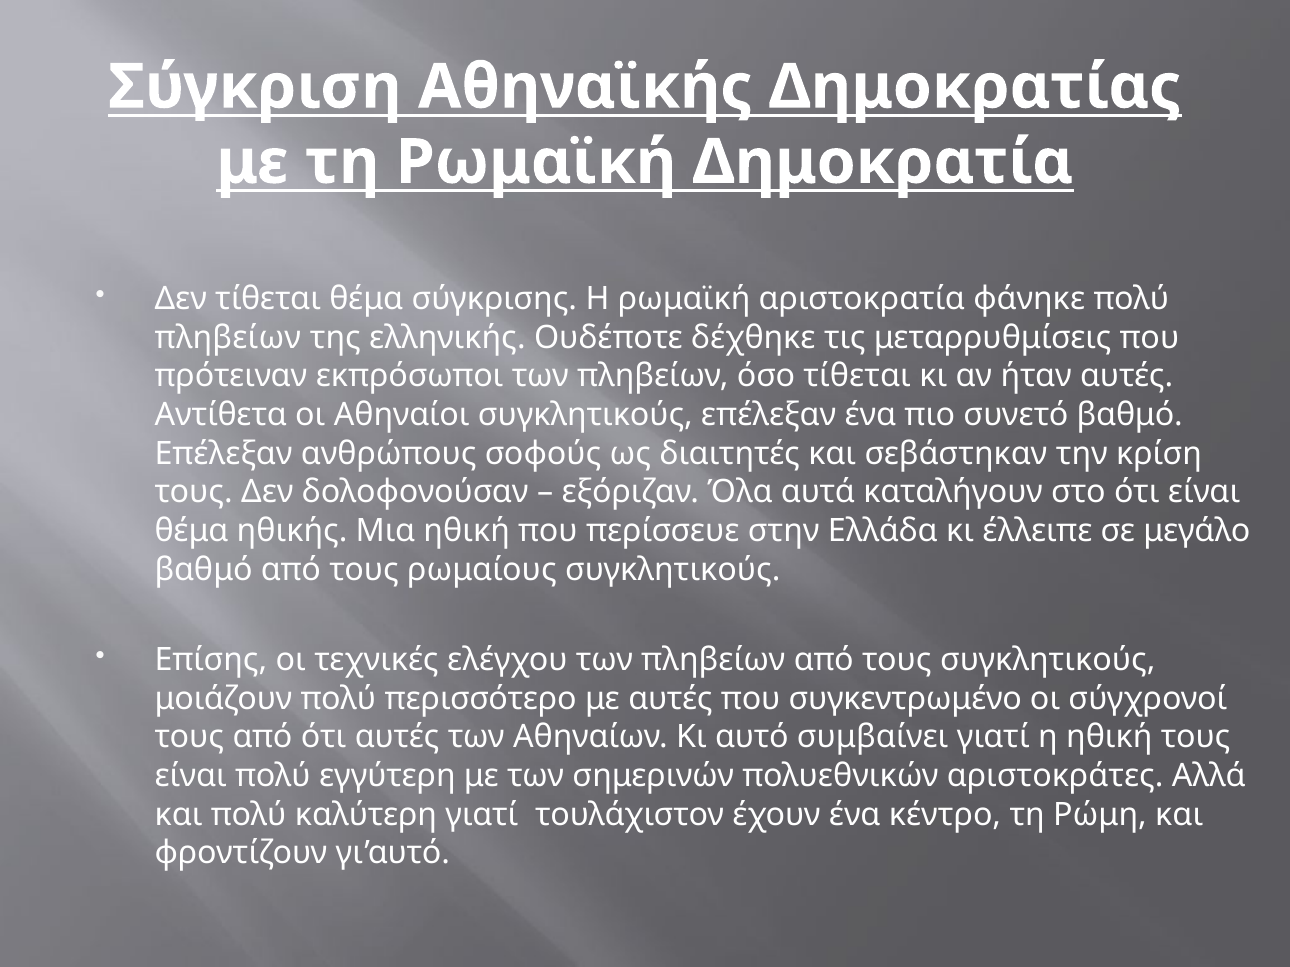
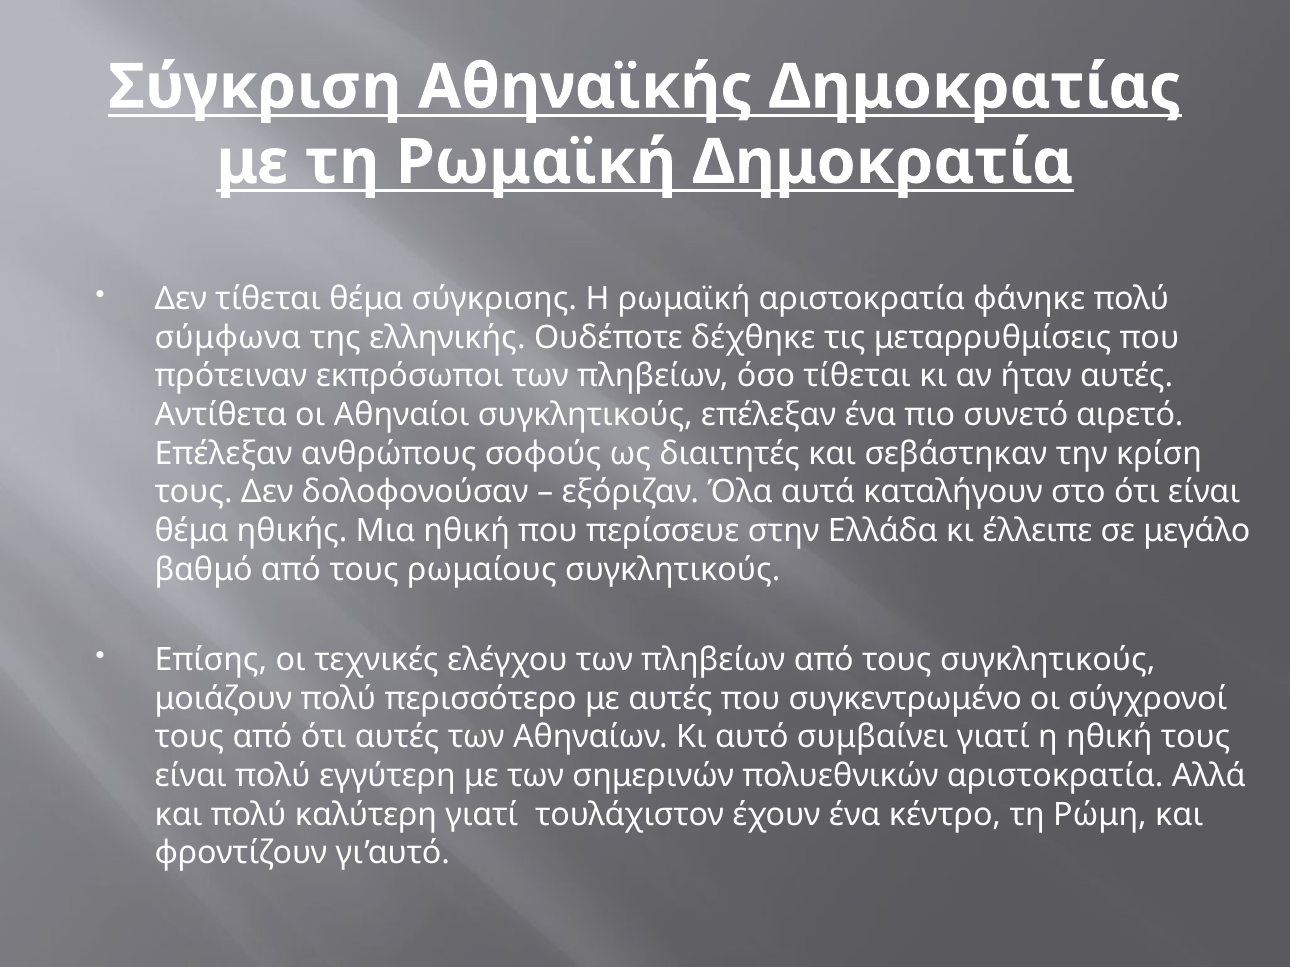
πληβείων: πληβείων -> σύμφωνα (228, 338)
συνετό βαθμό: βαθμό -> αιρετό (1130, 415)
πολυεθνικών αριστοκράτες: αριστοκράτες -> αριστοκρατία (1055, 776)
